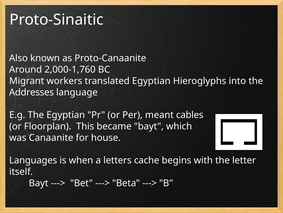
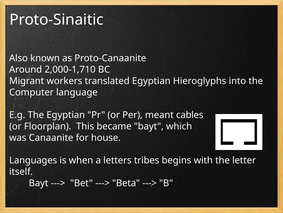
2,000-1,760: 2,000-1,760 -> 2,000-1,710 (70, 69)
Addresses: Addresses -> Computer (31, 92)
cache: cache -> tribes (147, 160)
